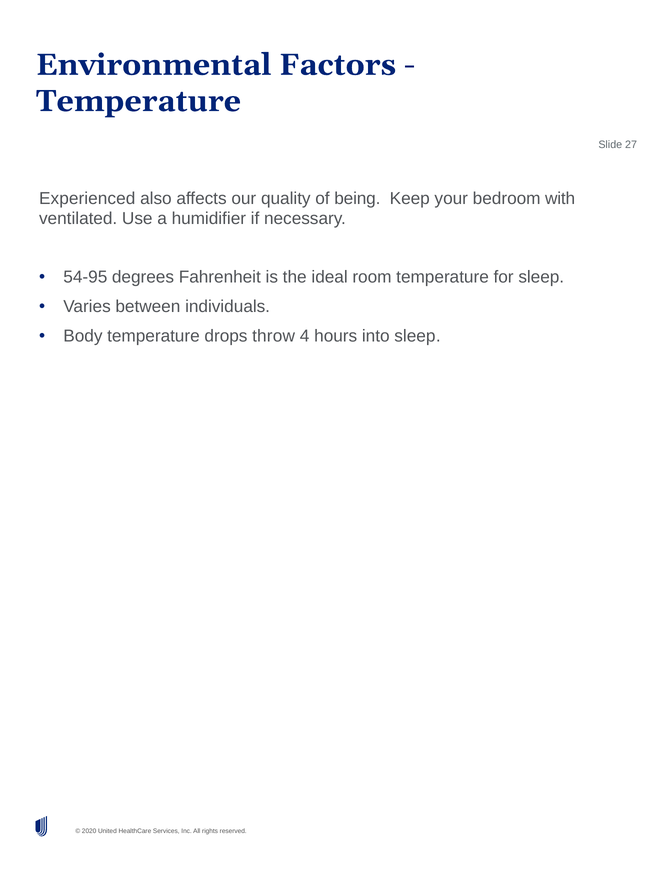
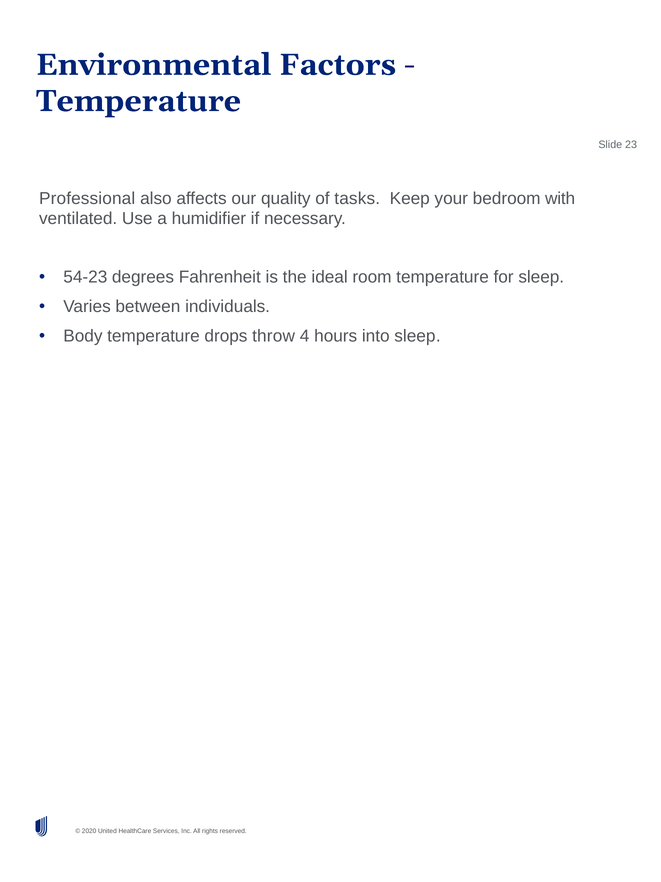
27: 27 -> 23 (631, 145)
Experienced: Experienced -> Professional (87, 199)
being: being -> tasks (357, 199)
54-95: 54-95 -> 54-23 (85, 277)
